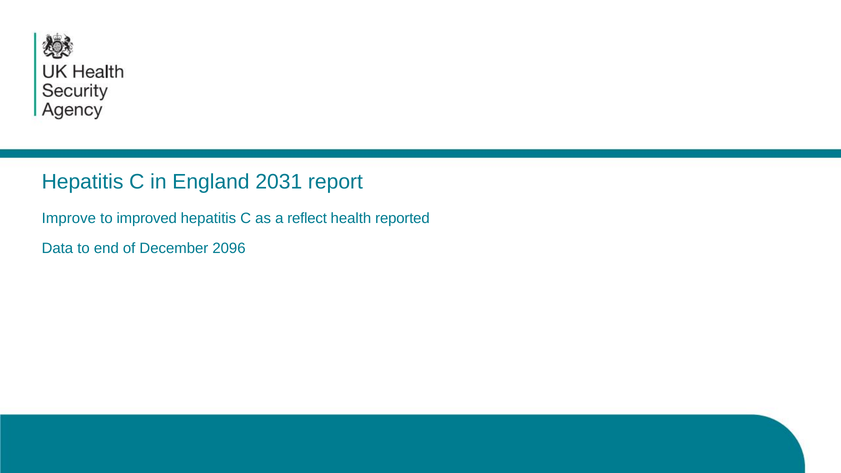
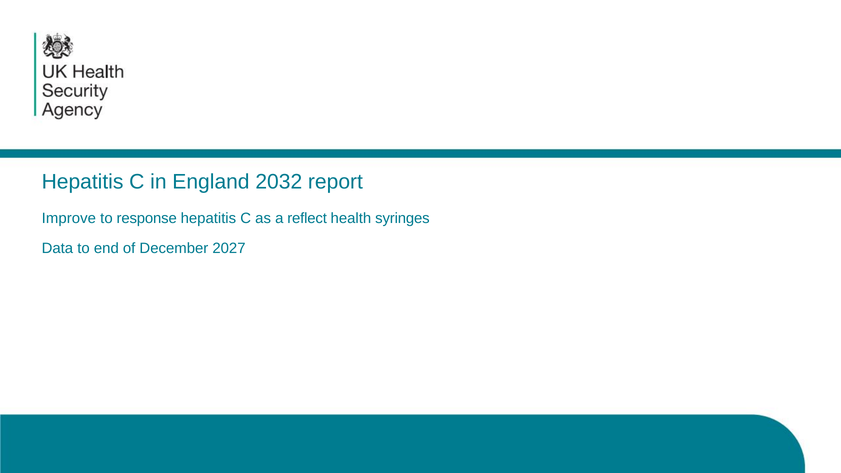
2031: 2031 -> 2032 (279, 182)
improved: improved -> response (147, 218)
reported: reported -> syringes (402, 218)
2096: 2096 -> 2027 (229, 249)
